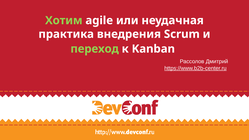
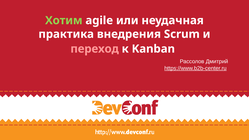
переход colour: light green -> pink (95, 49)
